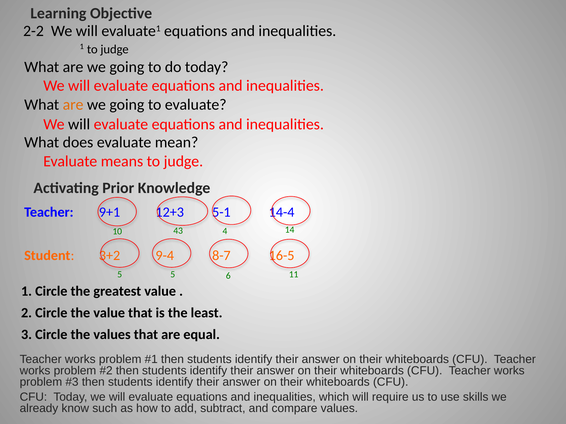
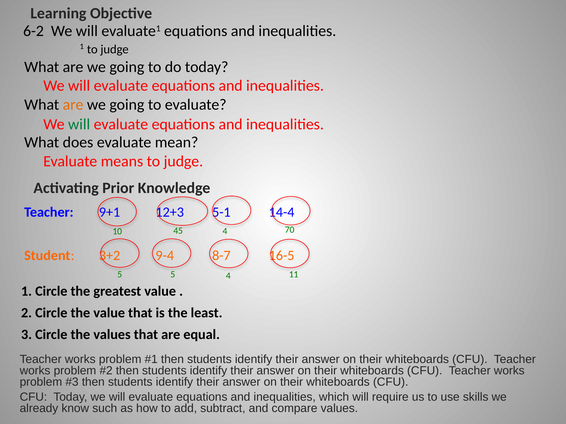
2-2: 2-2 -> 6-2 (33, 31)
will colour: black -> green (79, 124)
43: 43 -> 45 (178, 231)
14: 14 -> 70 (290, 230)
5 6: 6 -> 4 (228, 276)
